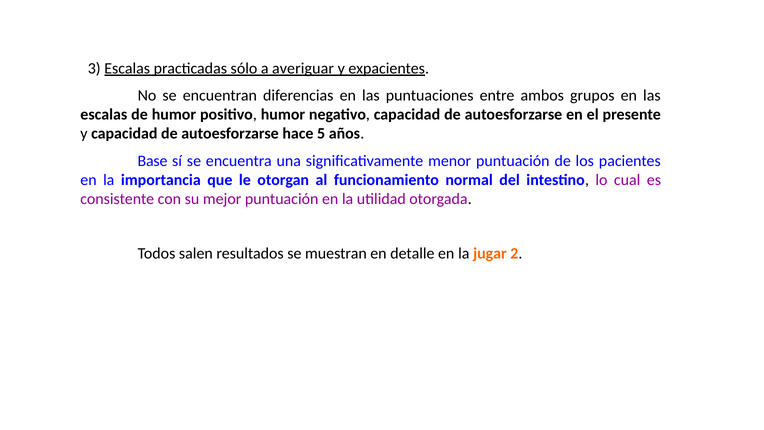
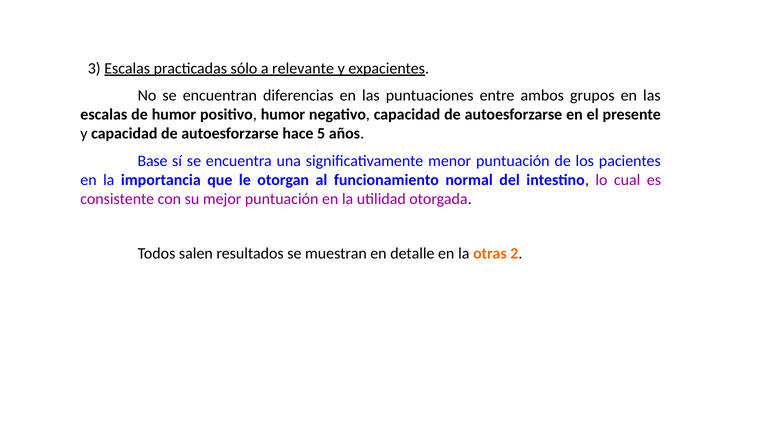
averiguar: averiguar -> relevante (303, 68)
jugar: jugar -> otras (490, 253)
